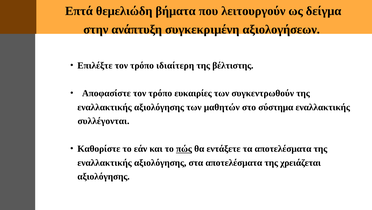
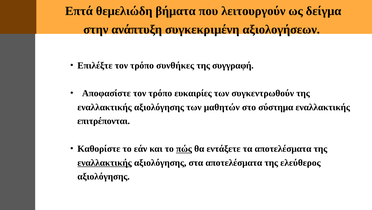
ιδιαίτερη: ιδιαίτερη -> συνθήκες (175, 65)
βέλτιστης: βέλτιστης -> συγγραφή (233, 65)
συλλέγονται: συλλέγονται -> επιτρέπονται (104, 121)
εναλλακτικής underline: none -> present (105, 162)
χρειάζεται: χρειάζεται -> ελεύθερος (300, 162)
